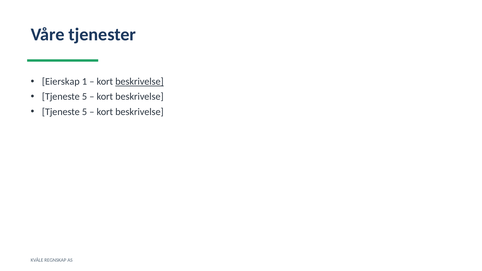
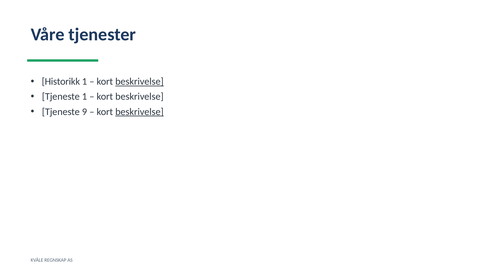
Eierskap: Eierskap -> Historikk (61, 82)
5: 5 -> 1 (85, 97)
5: 5 -> 9 (85, 112)
beskrivelse underline: none -> present (139, 112)
